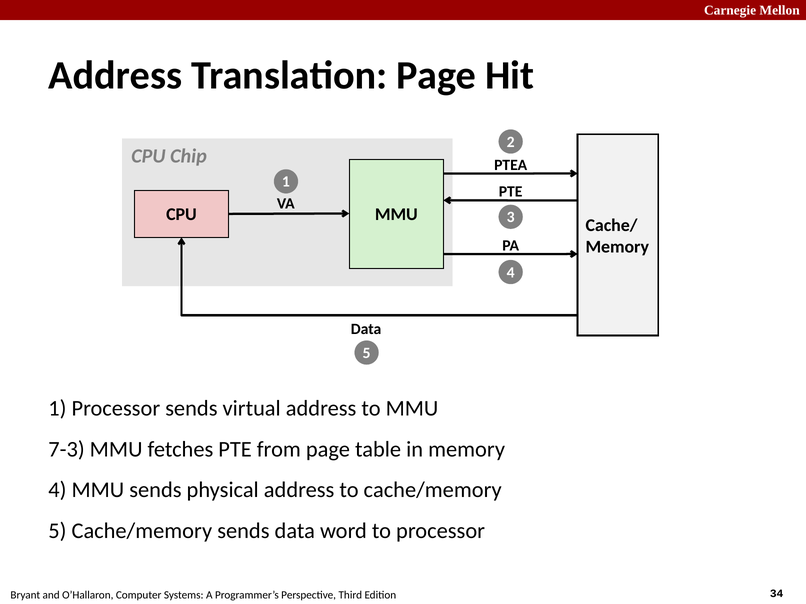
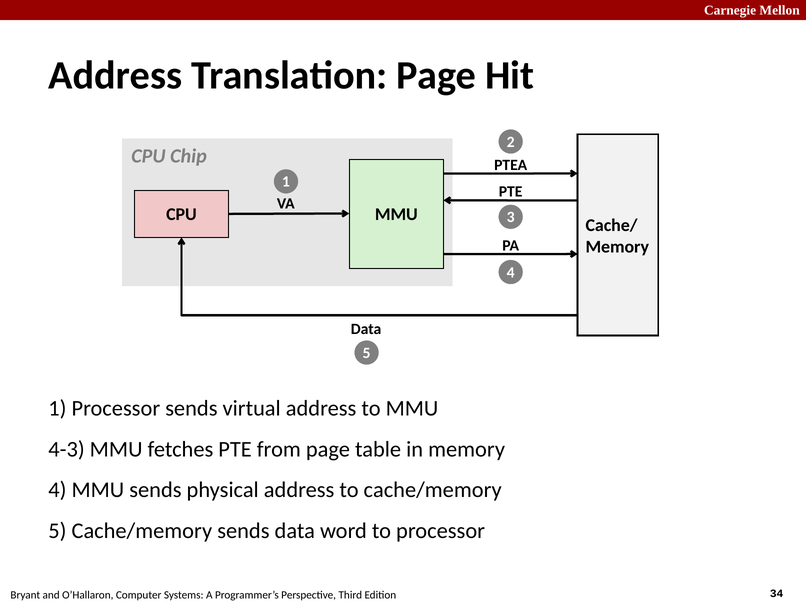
7-3: 7-3 -> 4-3 (67, 449)
